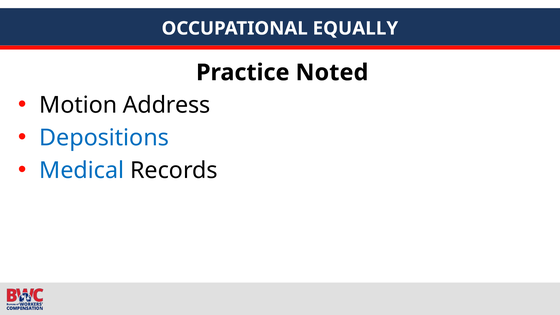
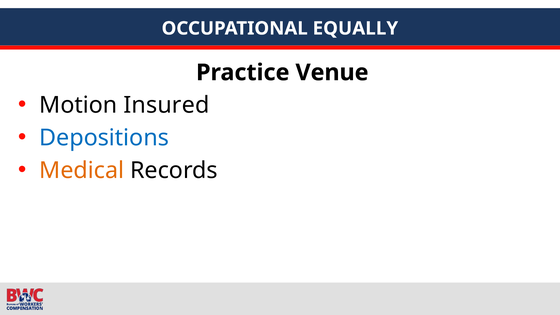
Noted: Noted -> Venue (332, 73)
Address: Address -> Insured (166, 105)
Medical colour: blue -> orange (82, 170)
